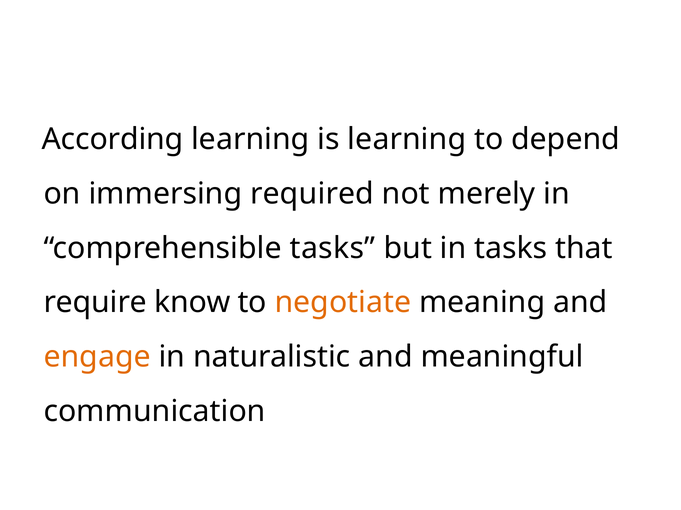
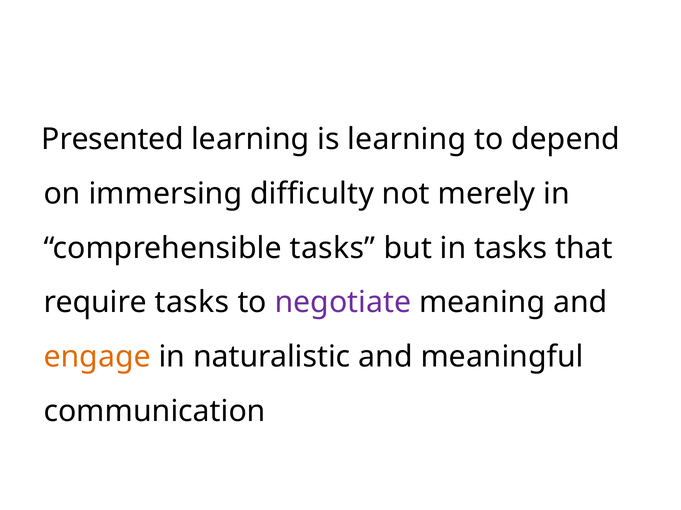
According: According -> Presented (113, 140)
required: required -> difficulty (312, 194)
require know: know -> tasks (192, 303)
negotiate colour: orange -> purple (343, 303)
